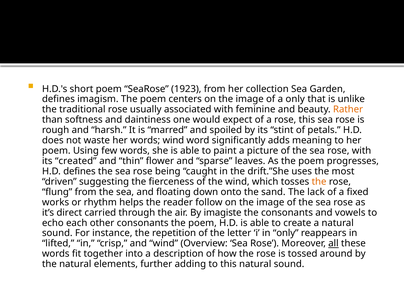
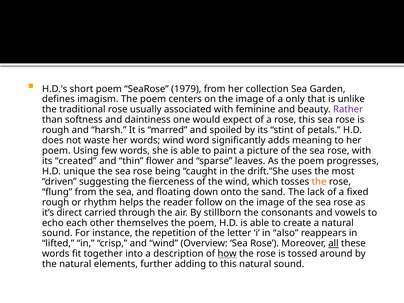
1923: 1923 -> 1979 (186, 89)
Rather colour: orange -> purple (348, 109)
H.D defines: defines -> unique (79, 171)
works: works -> rough (56, 202)
imagiste: imagiste -> stillborn (222, 213)
other consonants: consonants -> themselves (143, 223)
in only: only -> also (286, 233)
how underline: none -> present (227, 254)
